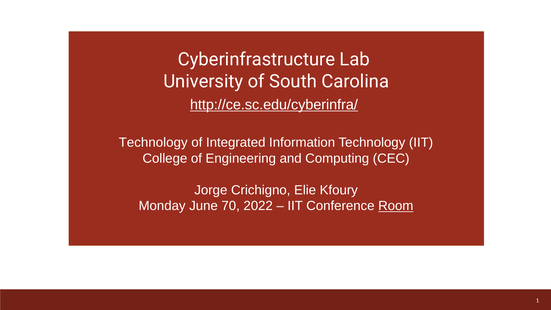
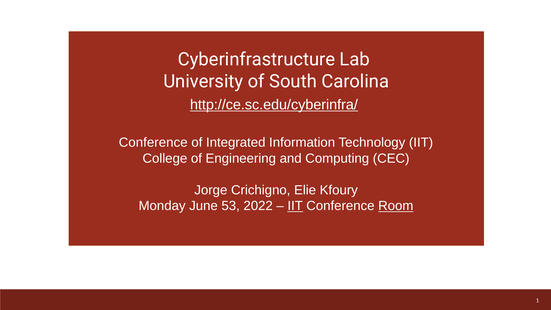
Technology: Technology -> Conference (153, 143)
70: 70 -> 53 (231, 206)
IIT underline: none -> present (295, 206)
